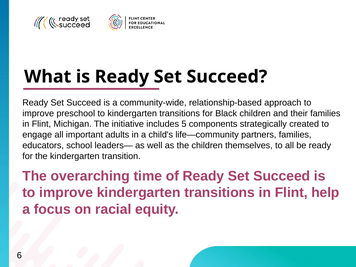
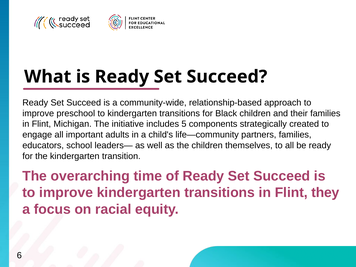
help: help -> they (325, 193)
